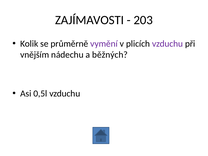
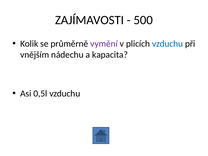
203: 203 -> 500 (143, 20)
vzduchu colour: purple -> blue (168, 44)
běžných: běžných -> kapacita (110, 55)
